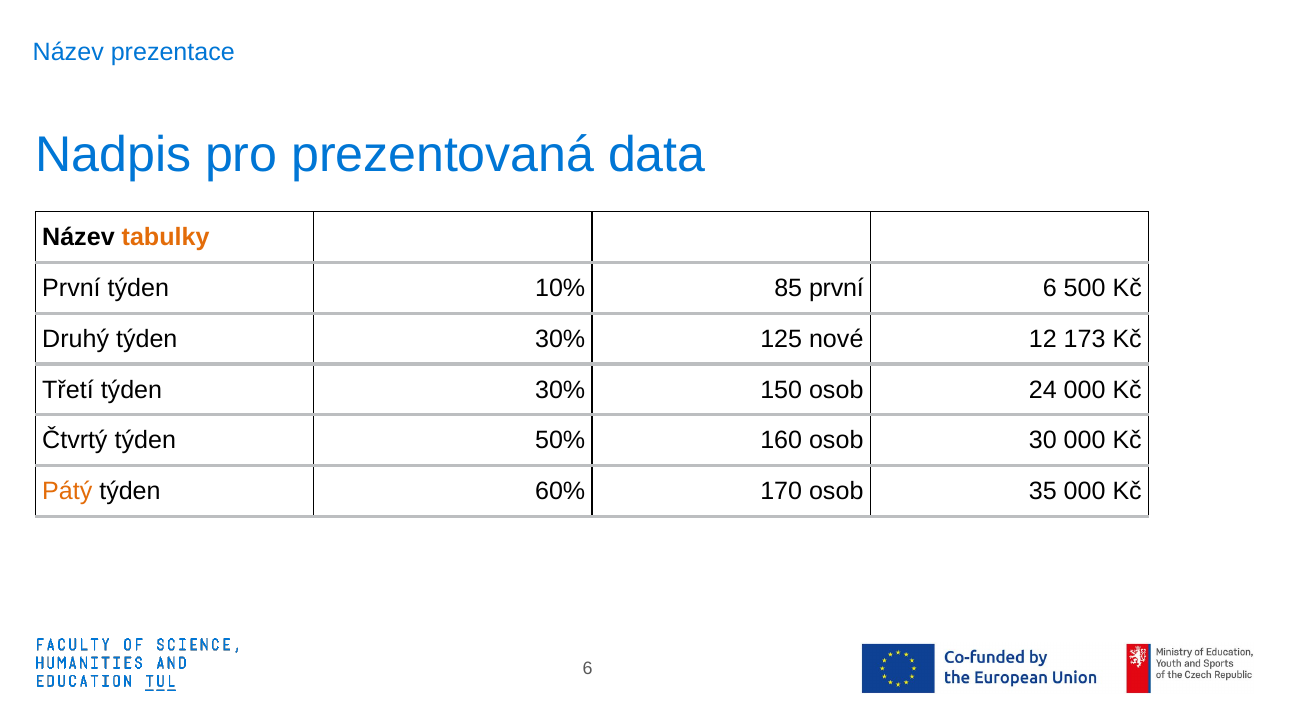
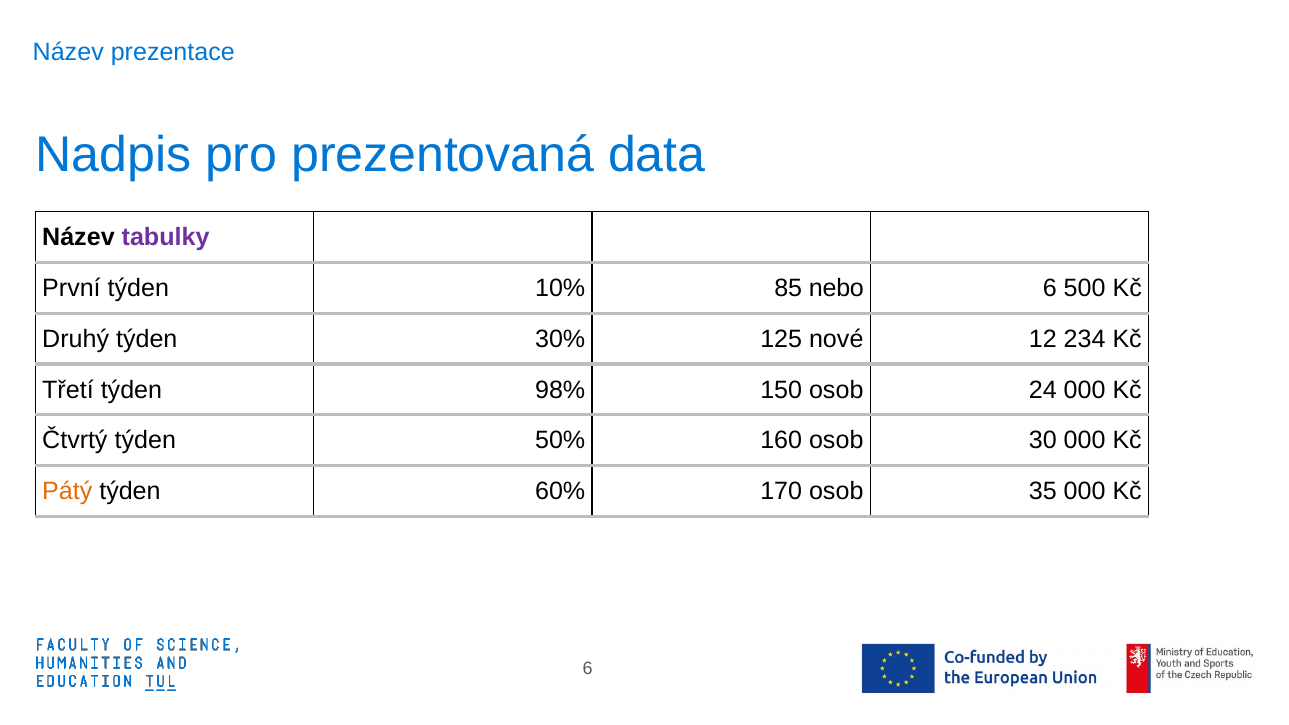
tabulky colour: orange -> purple (166, 238)
85 první: první -> nebo (836, 288)
173: 173 -> 234 (1085, 339)
Třetí týden 30%: 30% -> 98% (560, 390)
